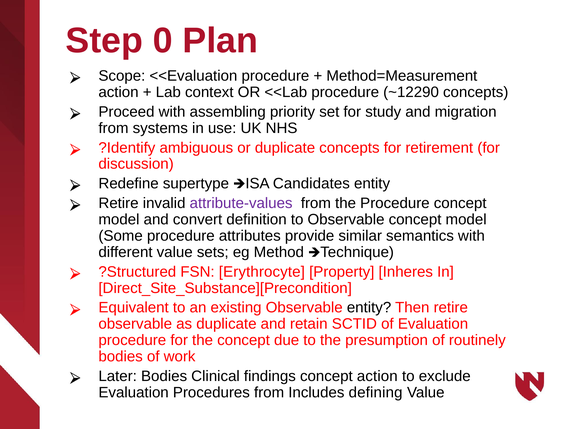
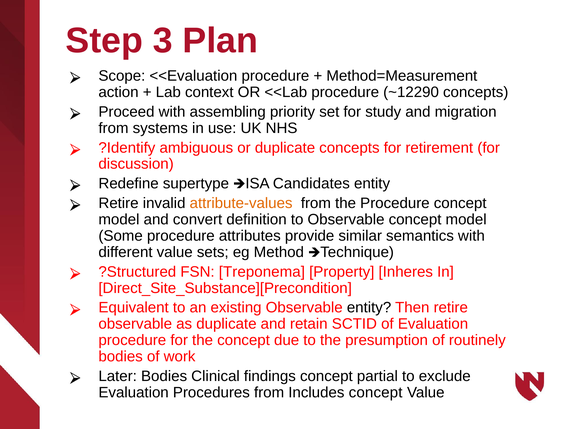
0: 0 -> 3 (163, 41)
attribute-values colour: purple -> orange (241, 203)
Erythrocyte: Erythrocyte -> Treponema (262, 272)
concept action: action -> partial (377, 376)
Includes defining: defining -> concept (376, 393)
